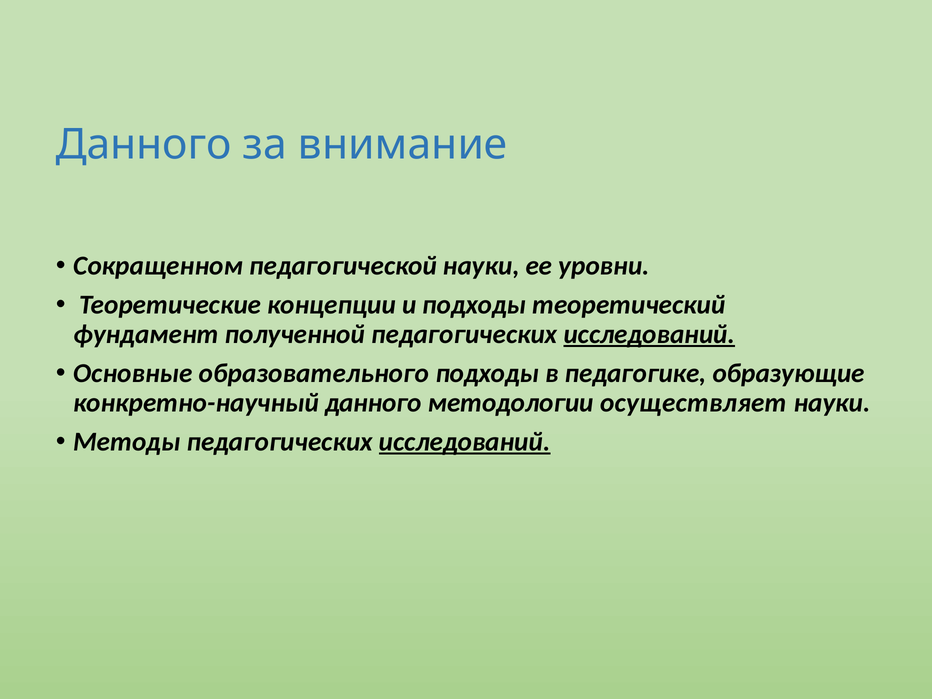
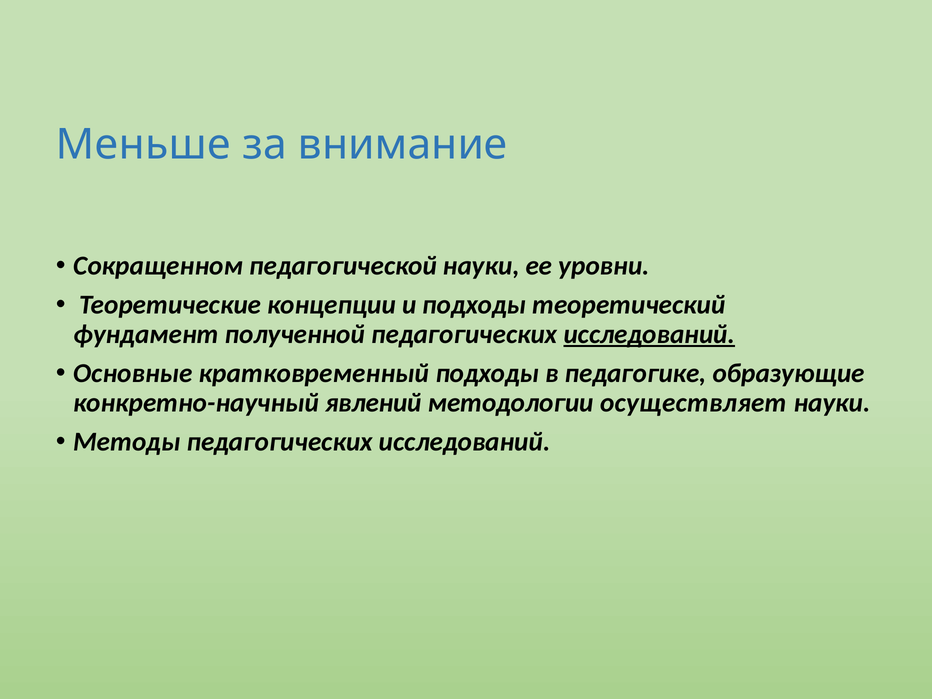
Данного: Данного -> Меньше (143, 144)
образовательного: образовательного -> кратковременный (314, 373)
конкретно-научный данного: данного -> явлений (373, 403)
исследований underline: present -> none (465, 442)
